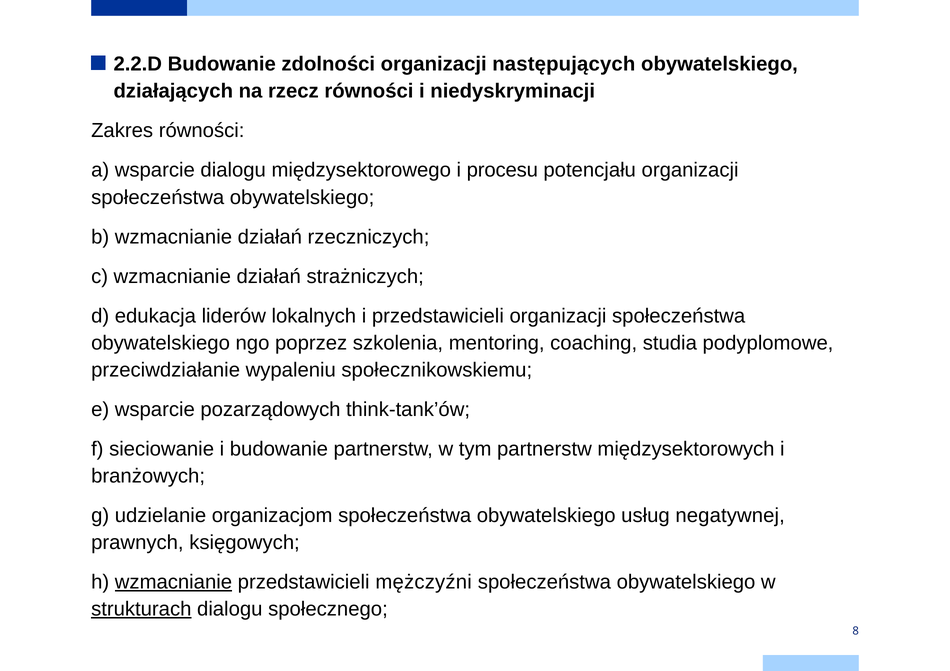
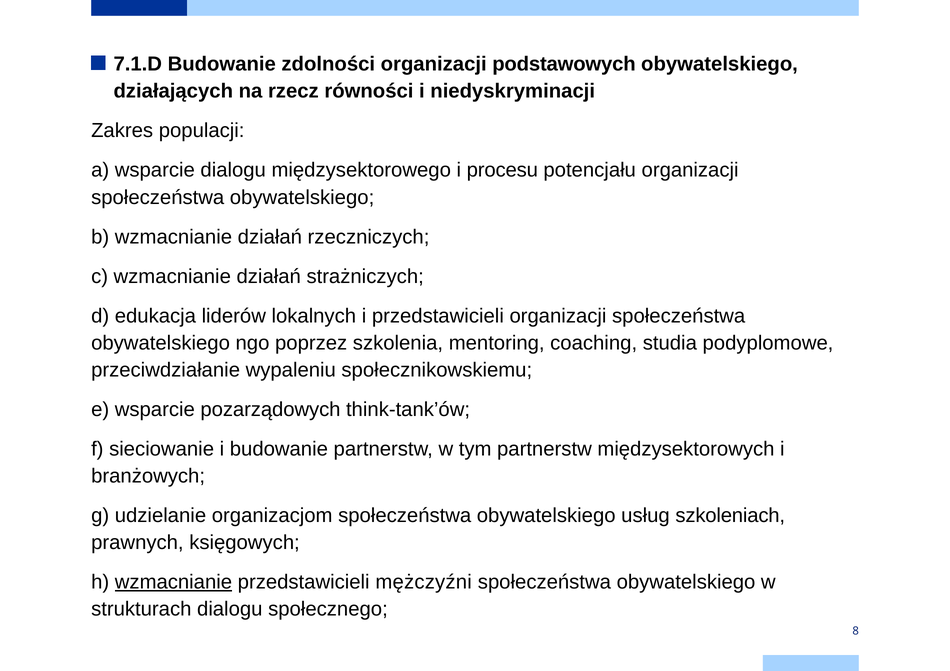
2.2.D: 2.2.D -> 7.1.D (138, 64)
następujących: następujących -> podstawowych (564, 64)
Zakres równości: równości -> populacji (202, 131)
negatywnej: negatywnej -> szkoleniach (730, 516)
strukturach underline: present -> none (141, 610)
